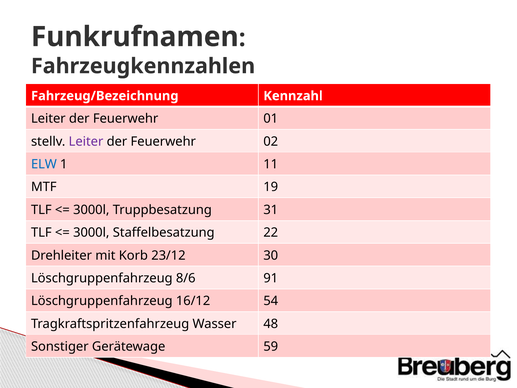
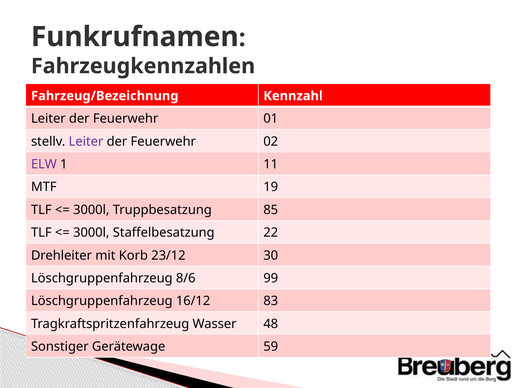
ELW colour: blue -> purple (44, 164)
31: 31 -> 85 (271, 210)
91: 91 -> 99 (271, 278)
54: 54 -> 83 (271, 301)
